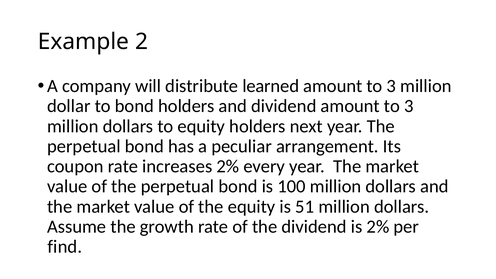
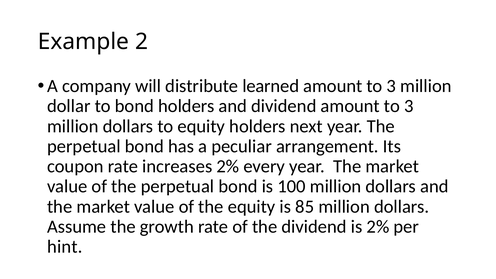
51: 51 -> 85 (305, 207)
find: find -> hint (65, 247)
